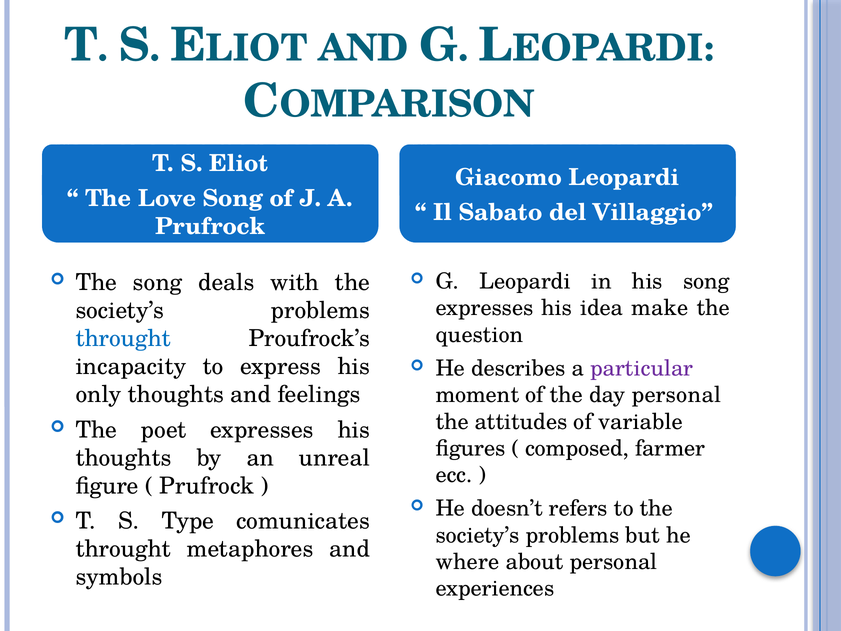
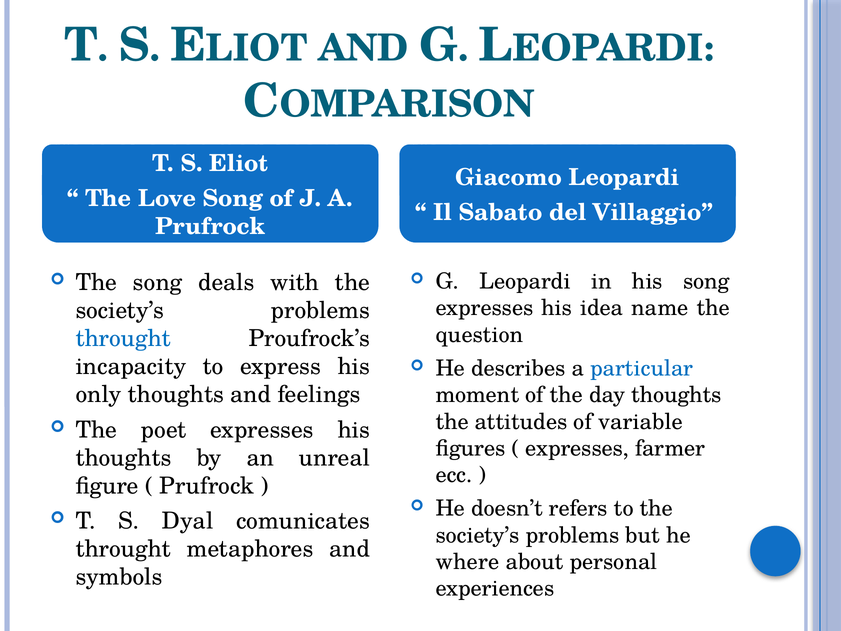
make: make -> name (660, 308)
particular colour: purple -> blue (642, 368)
day personal: personal -> thoughts (676, 395)
composed: composed -> expresses (577, 448)
Type: Type -> Dyal (188, 521)
